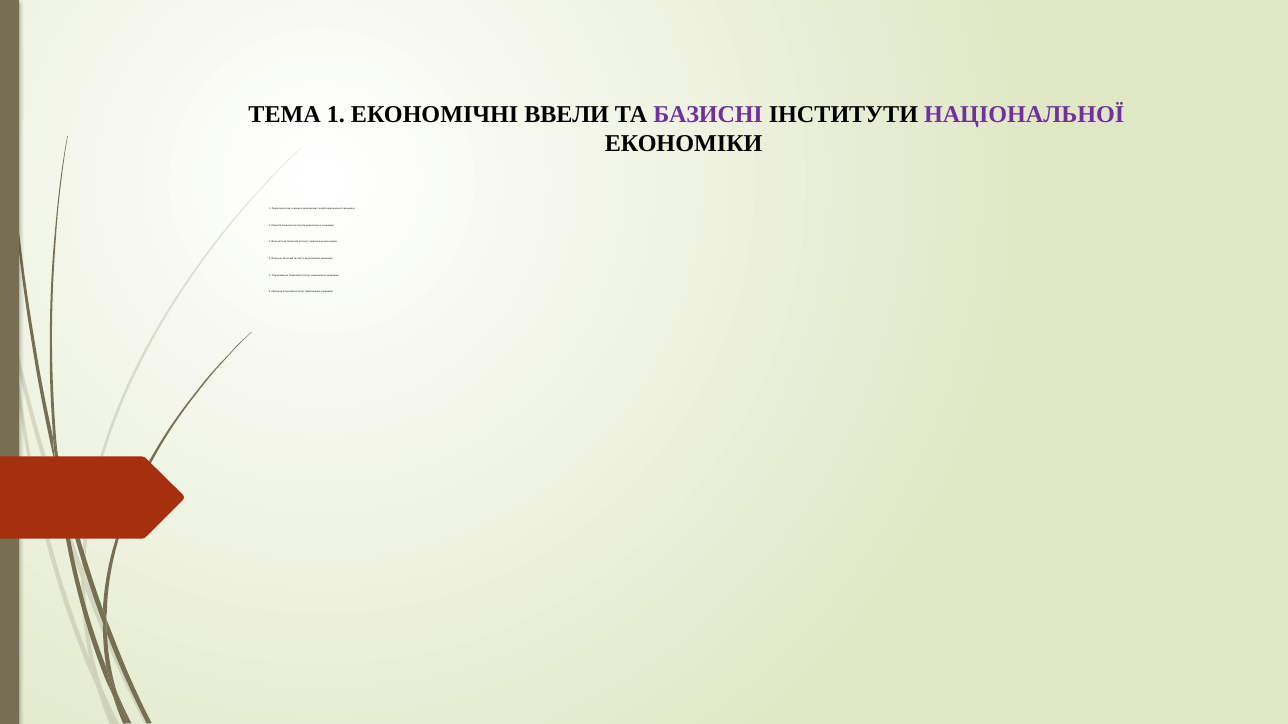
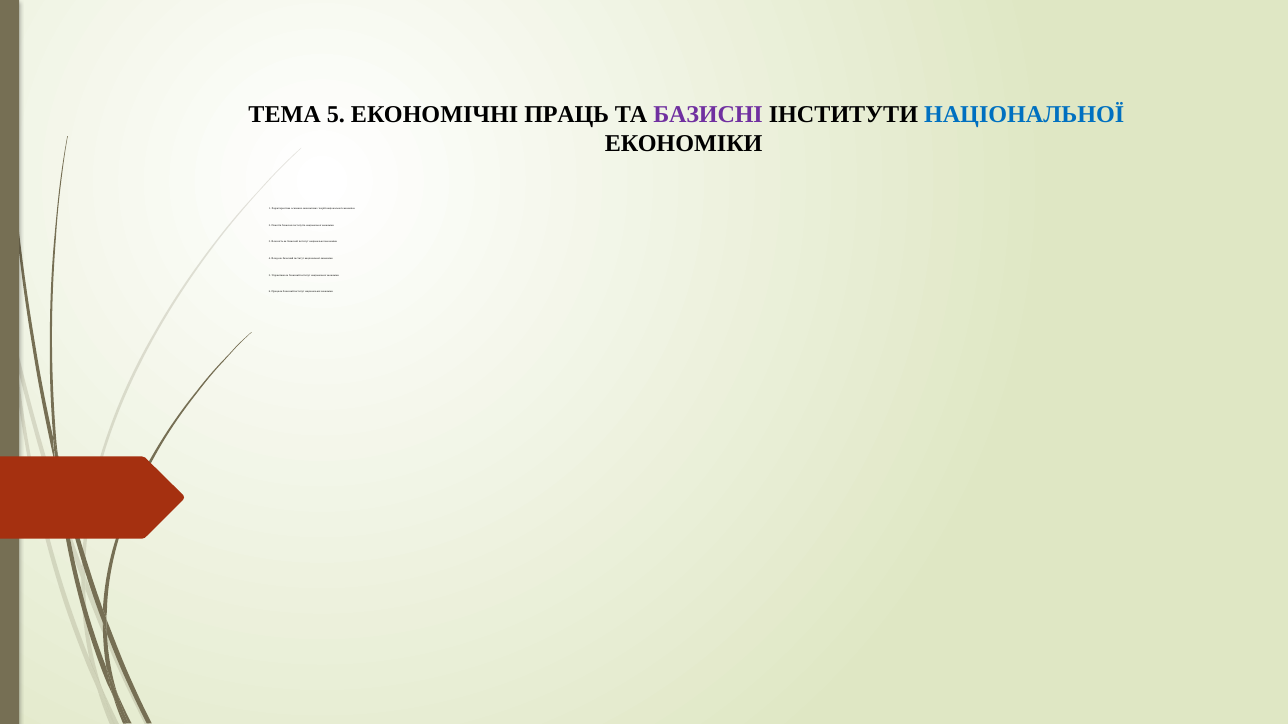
ТЕМА 1: 1 -> 5 (336, 114)
ВВЕЛИ: ВВЕЛИ -> ПРАЦЬ (567, 114)
НАЦІОНАЛЬНОЇ colour: purple -> blue (1024, 114)
